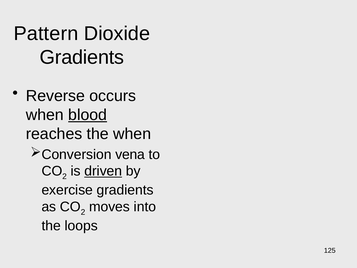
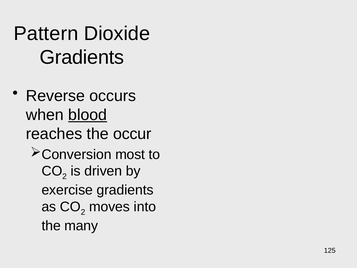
the when: when -> occur (132, 134)
vena: vena -> most (130, 154)
driven underline: present -> none (103, 171)
loops: loops -> many (81, 226)
